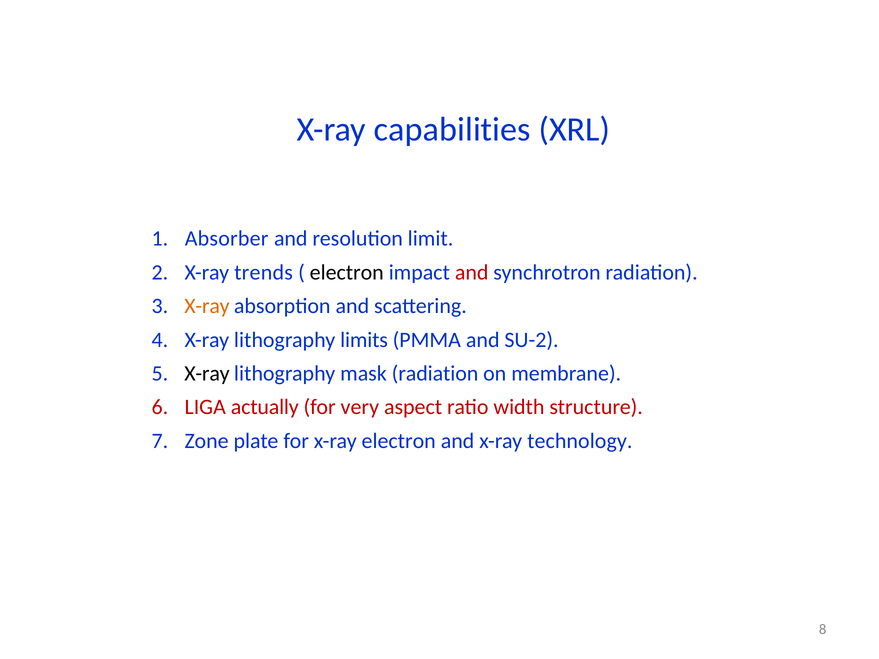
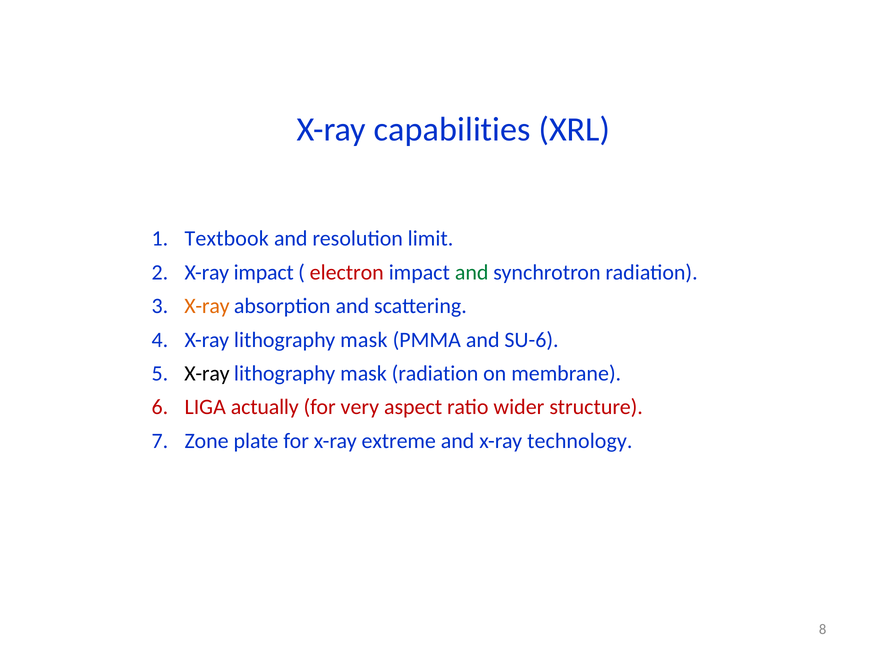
Absorber: Absorber -> Textbook (227, 239)
X-ray trends: trends -> impact (264, 272)
electron colour: black -> red (347, 272)
and colour: red -> green (472, 272)
limits: limits -> mask (364, 340)
SU-2: SU-2 -> SU-6 (532, 340)
width: width -> wider (519, 407)
x-ray electron: electron -> extreme (399, 441)
